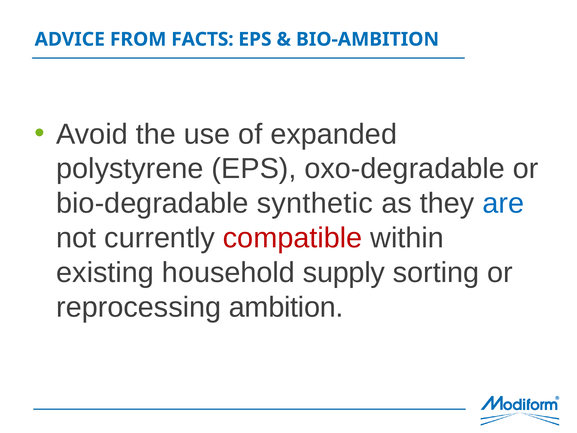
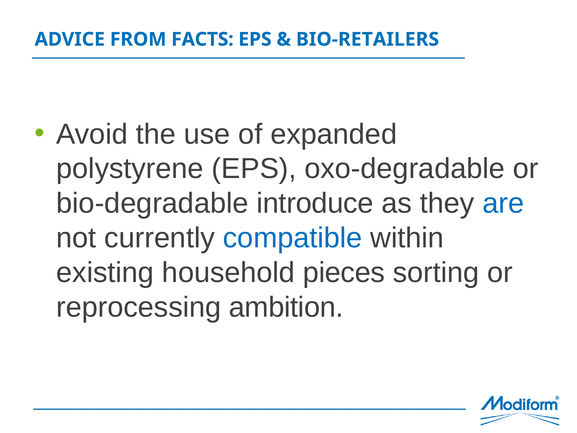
BIO-AMBITION: BIO-AMBITION -> BIO-RETAILERS (368, 39)
synthetic: synthetic -> introduce (315, 203)
compatible colour: red -> blue (293, 238)
supply: supply -> pieces (344, 273)
